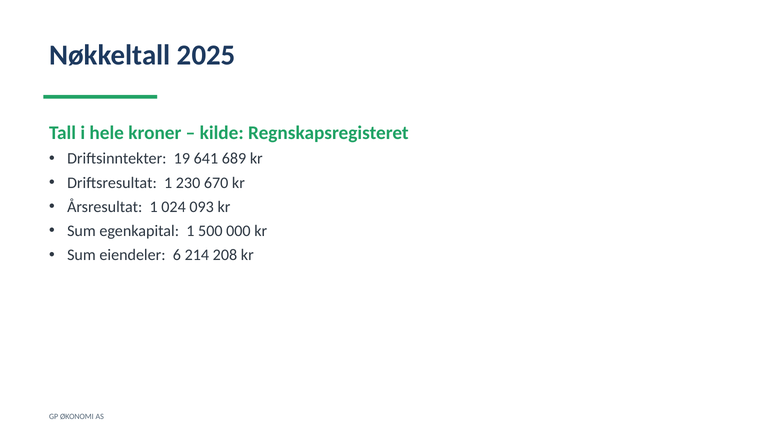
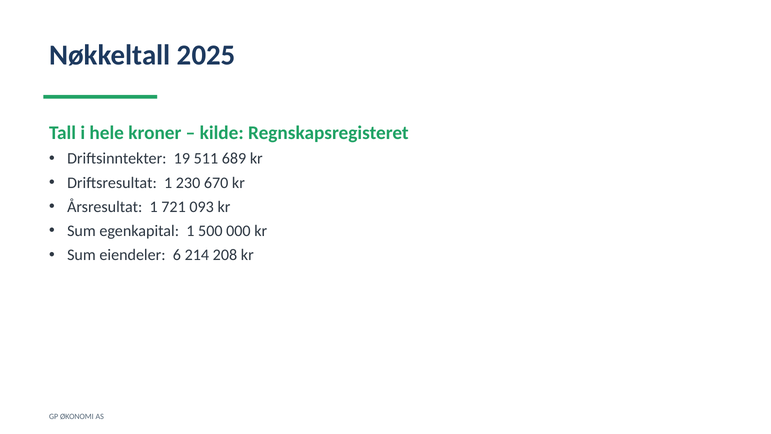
641: 641 -> 511 (206, 159)
024: 024 -> 721 (174, 207)
